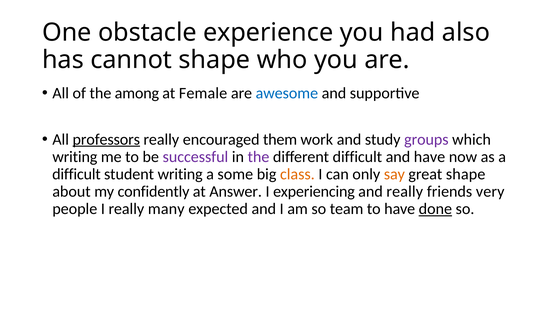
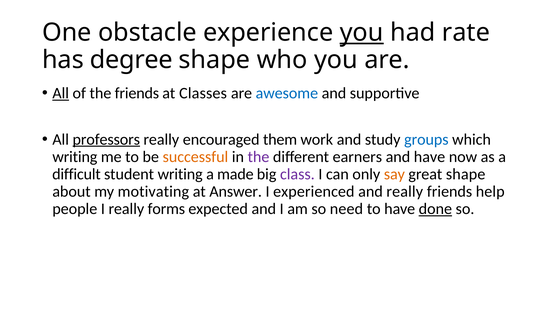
you underline: none -> present (362, 33)
also: also -> rate (466, 33)
cannot: cannot -> degree (131, 60)
All underline: none -> present (61, 93)
the among: among -> friends (137, 93)
Female: Female -> Classes (203, 93)
groups colour: purple -> blue (426, 139)
successful colour: purple -> orange (195, 157)
different difficult: difficult -> earners (357, 157)
some: some -> made (235, 174)
class colour: orange -> purple (297, 174)
confidently: confidently -> motivating (153, 191)
experiencing: experiencing -> experienced (314, 191)
very: very -> help (490, 191)
many: many -> forms (166, 209)
team: team -> need (346, 209)
